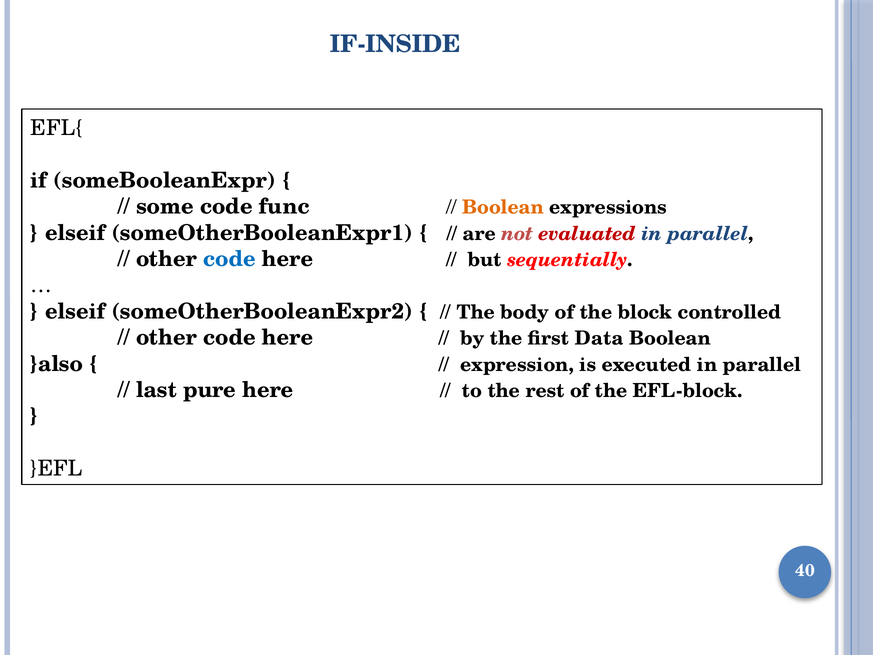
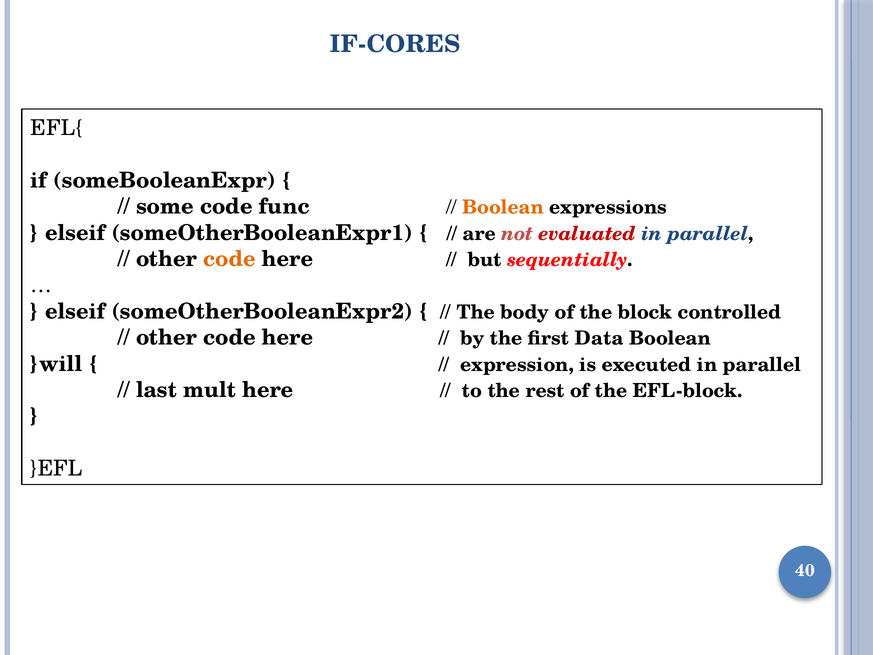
IF-INSIDE: IF-INSIDE -> IF-CORES (395, 44)
code colour: blue -> orange (229, 259)
}also: }also -> }will (56, 364)
pure: pure -> mult (210, 390)
